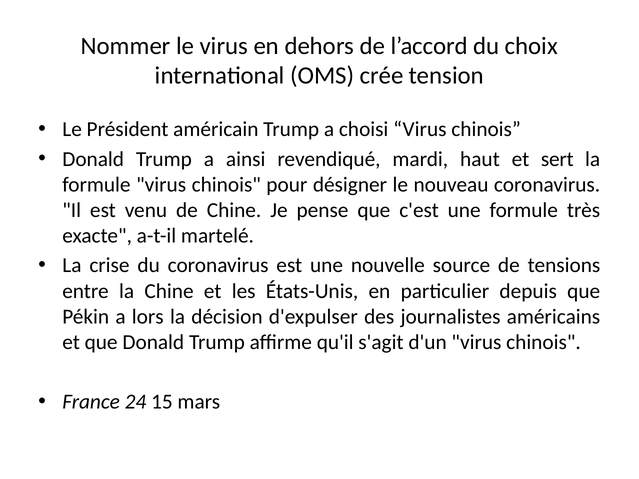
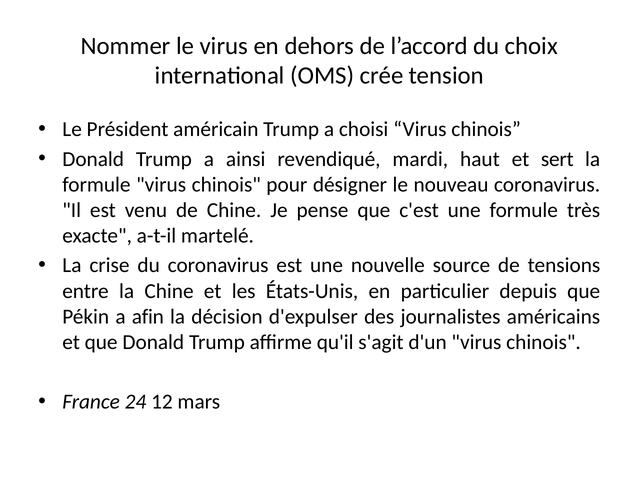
lors: lors -> afin (148, 317)
15: 15 -> 12 (162, 402)
